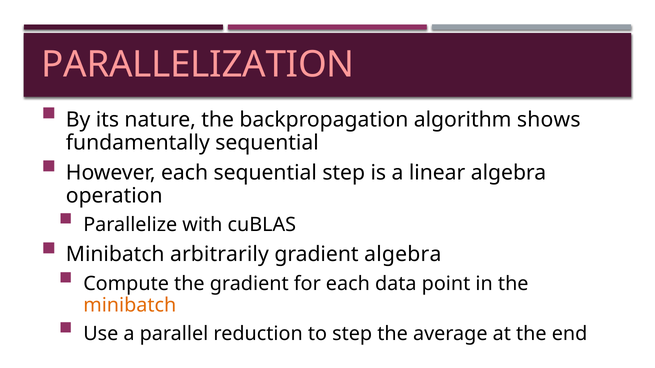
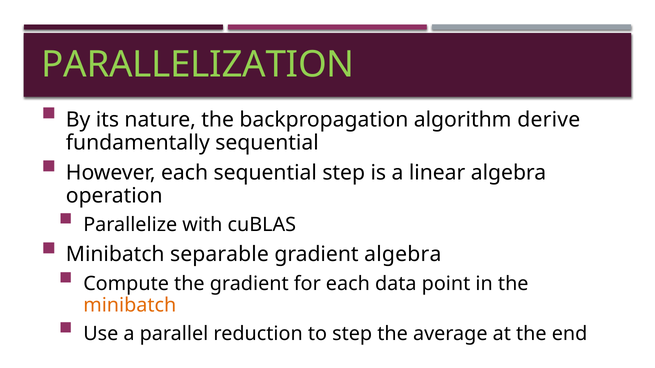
PARALLELIZATION colour: pink -> light green (198, 65)
shows: shows -> derive (549, 120)
arbitrarily: arbitrarily -> separable (219, 255)
